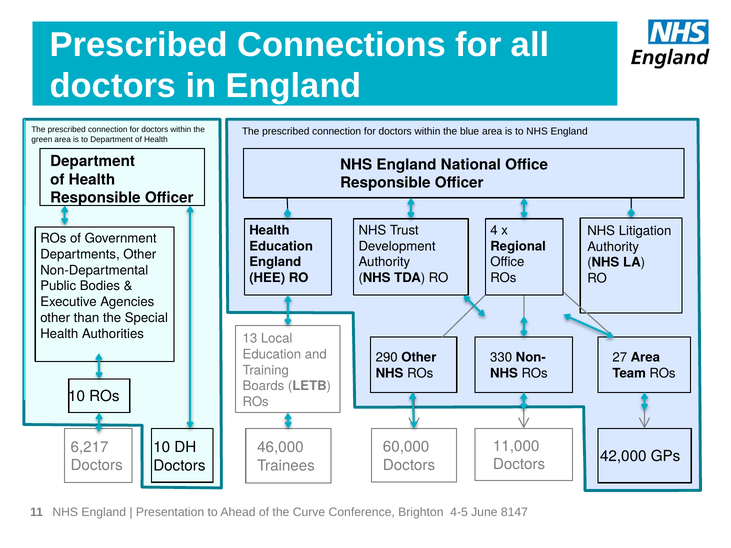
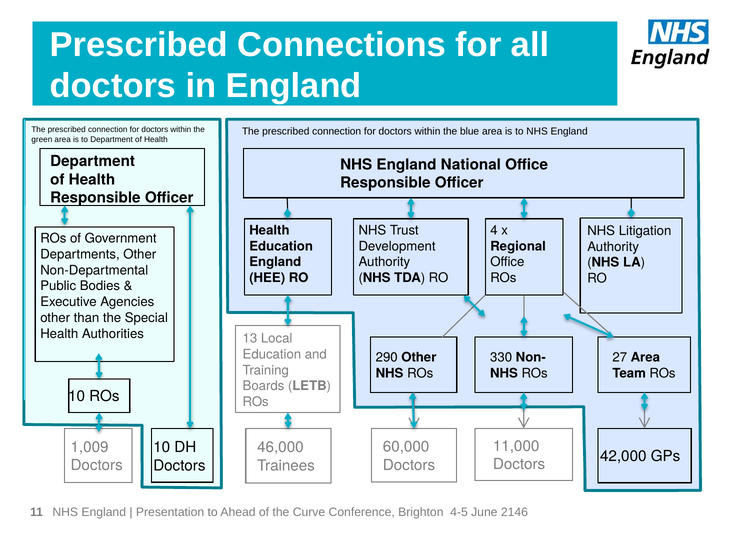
6,217: 6,217 -> 1,009 (90, 447)
8147: 8147 -> 2146 (514, 512)
